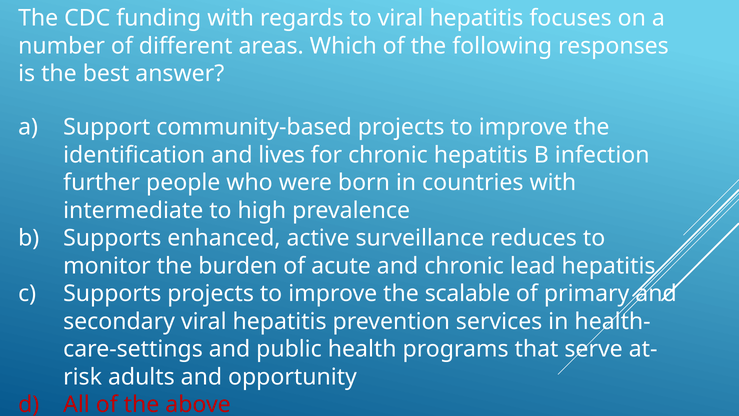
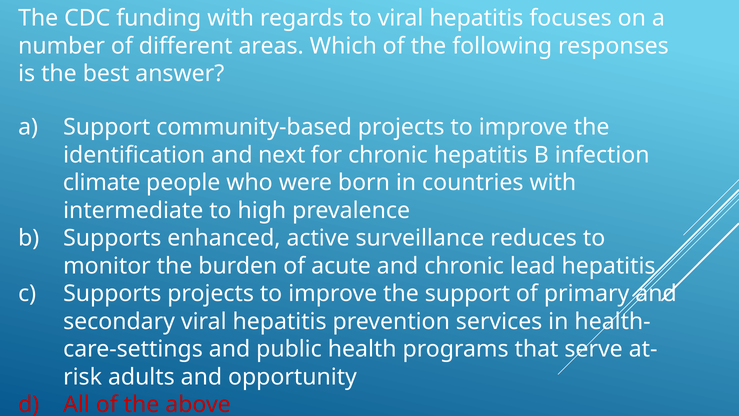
lives: lives -> next (282, 155)
further: further -> climate (102, 183)
the scalable: scalable -> support (467, 293)
